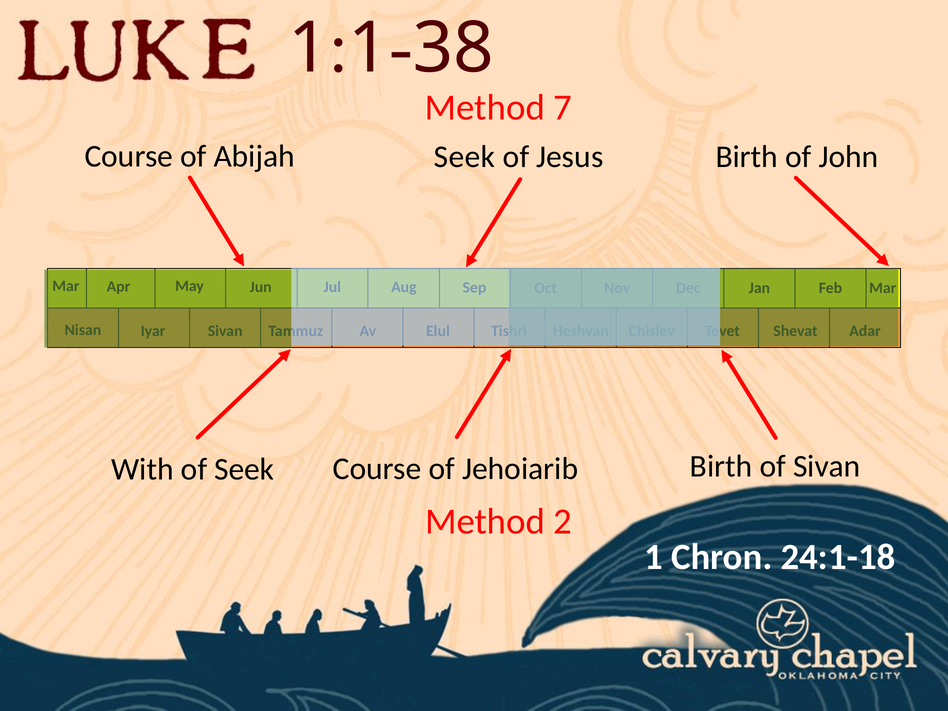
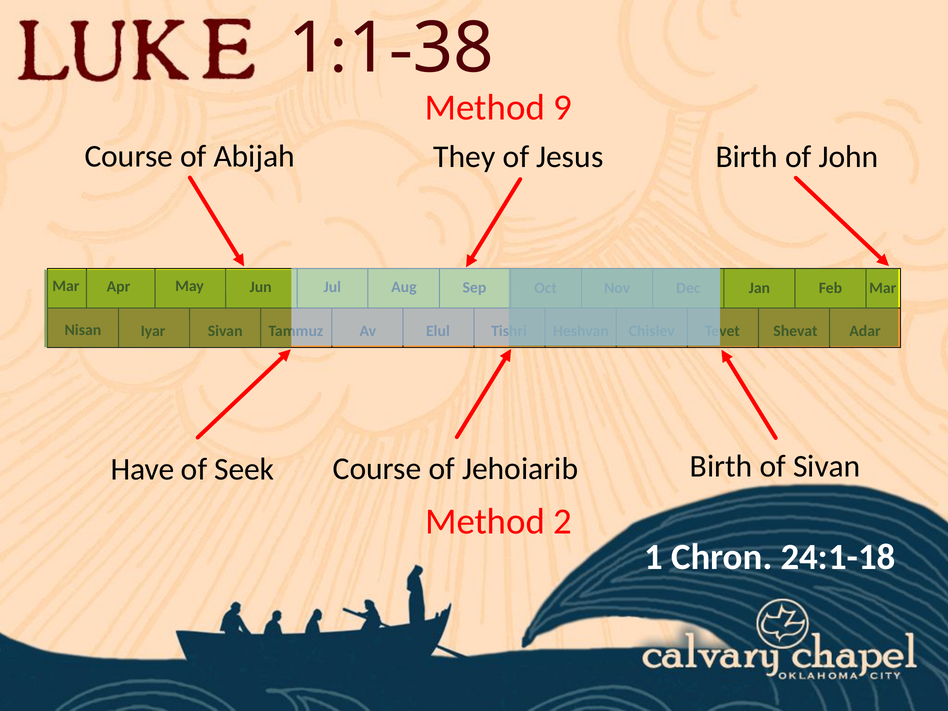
7: 7 -> 9 (562, 108)
Seek: Seek -> They (464, 157)
With: With -> Have (143, 469)
